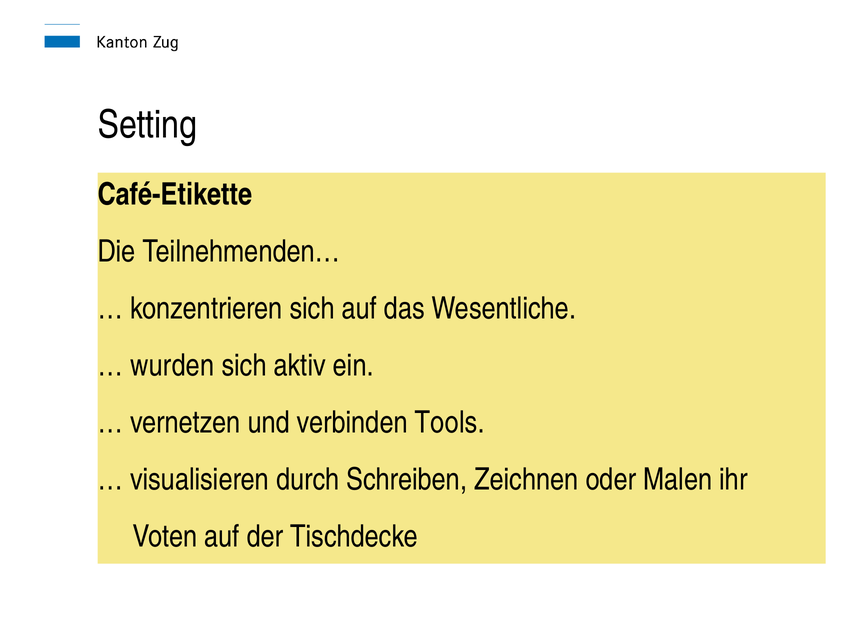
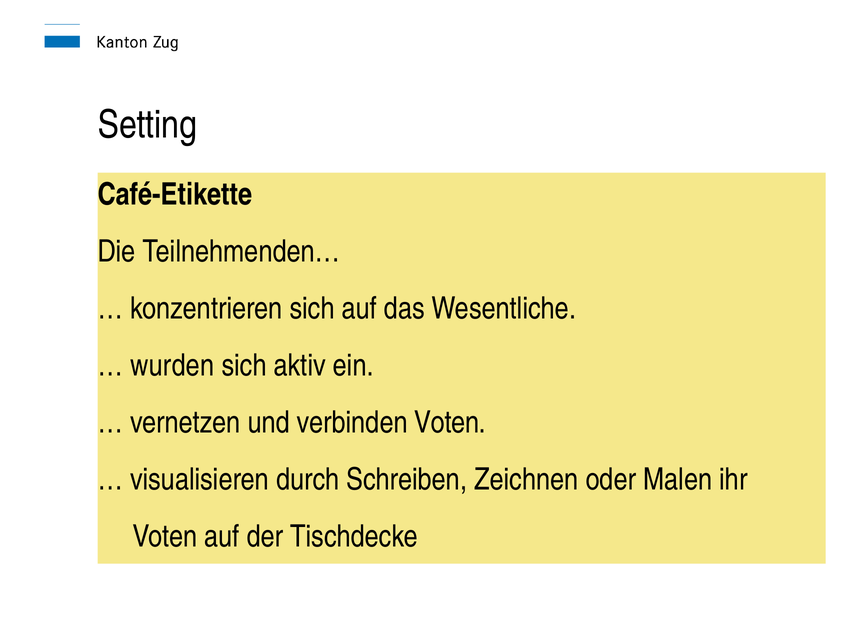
verbinden Tools: Tools -> Voten (450, 423)
